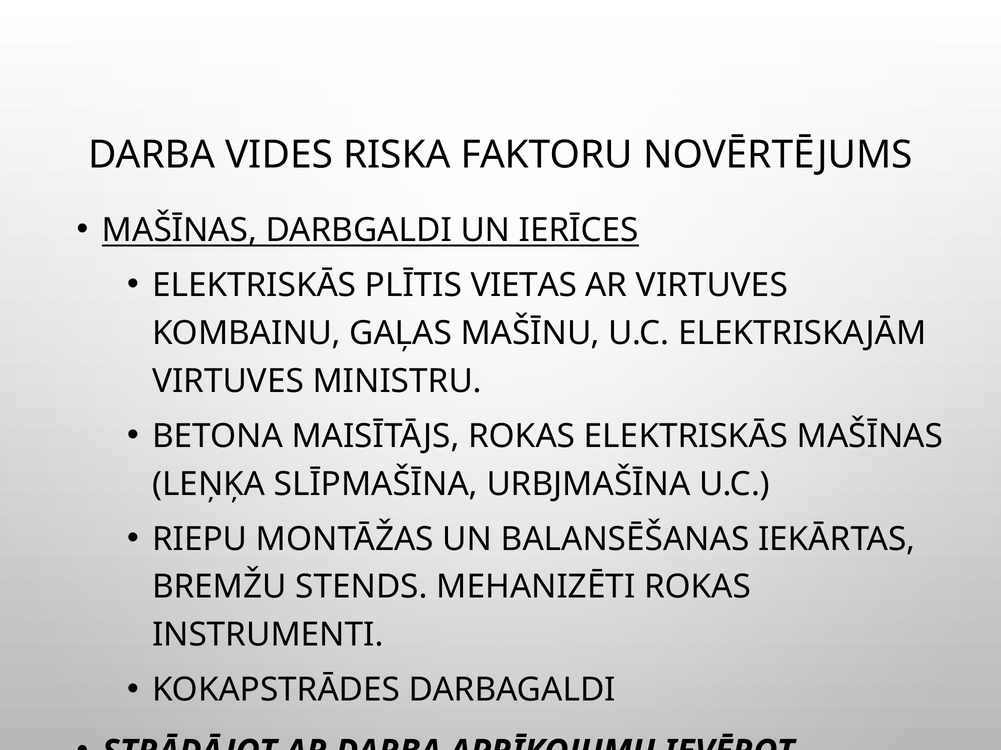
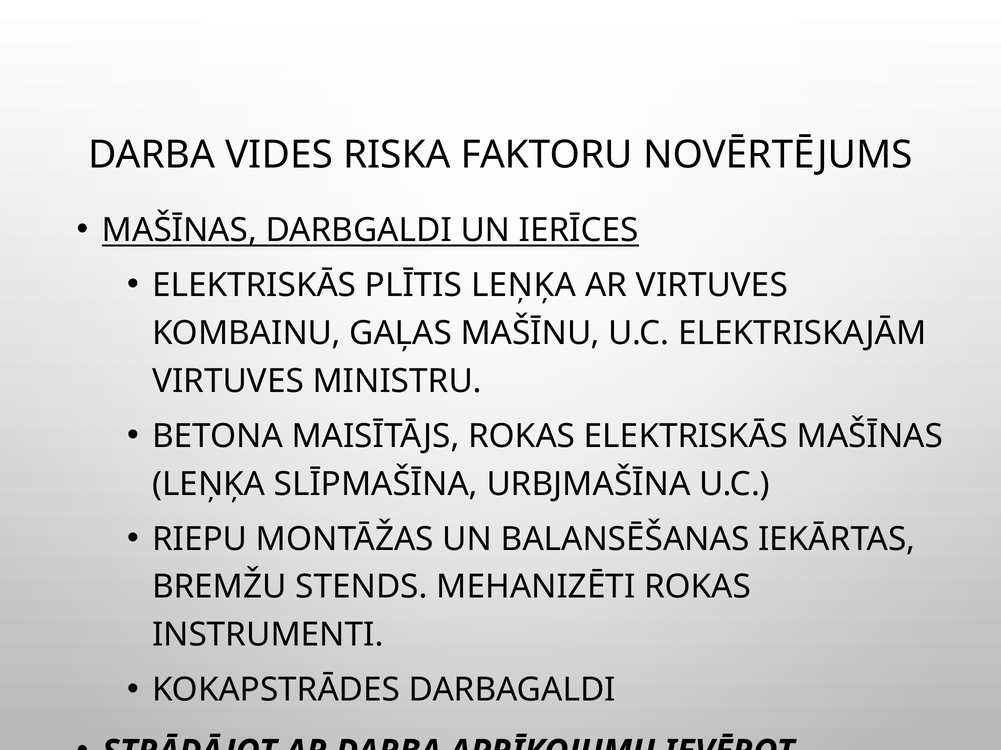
PLĪTIS VIETAS: VIETAS -> LEŅĶA (523, 285)
